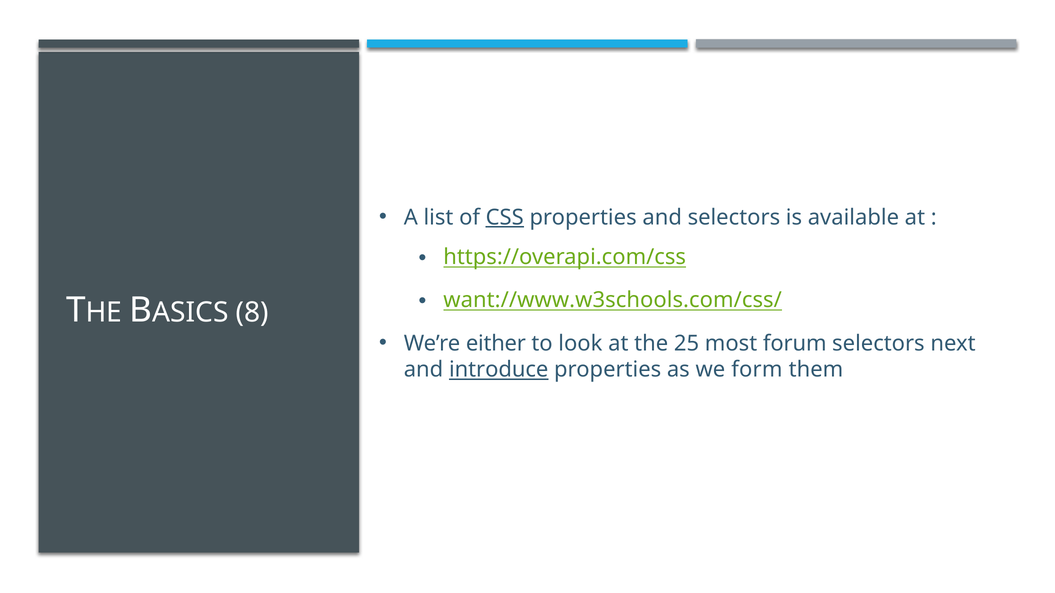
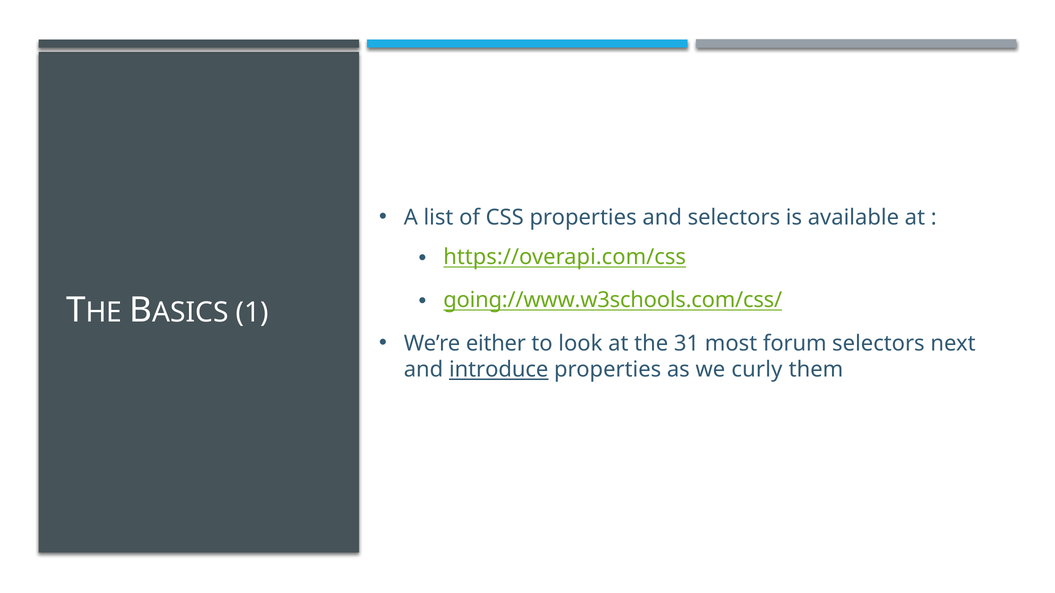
CSS underline: present -> none (505, 218)
want://www.w3schools.com/css/: want://www.w3schools.com/css/ -> going://www.w3schools.com/css/ (613, 300)
8: 8 -> 1 (252, 313)
25: 25 -> 31 (687, 344)
form: form -> curly (757, 370)
